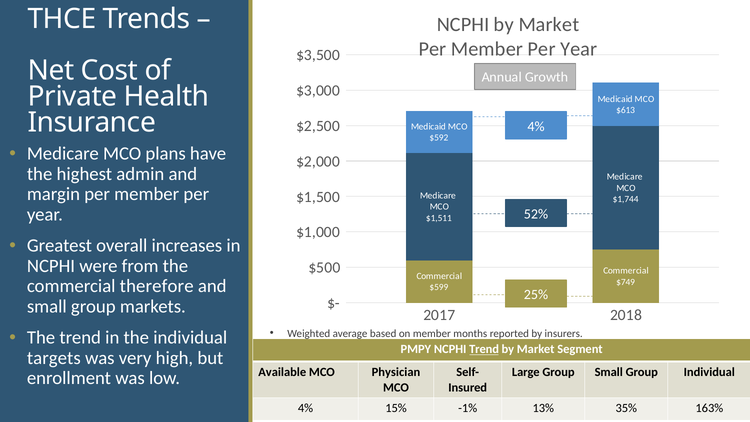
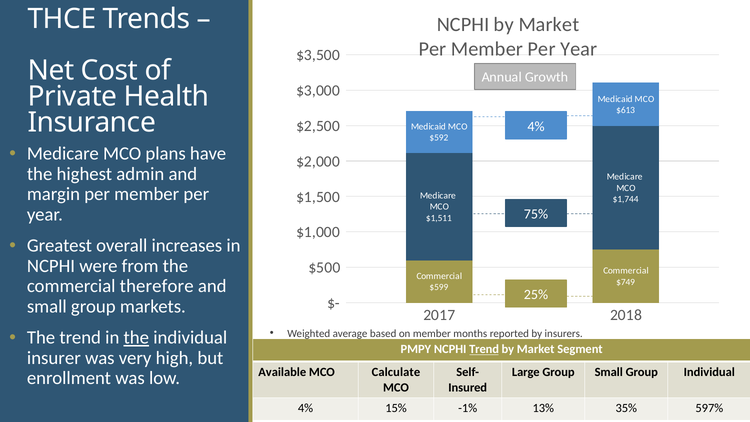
52%: 52% -> 75% (536, 214)
the underline: none -> present (136, 338)
targets: targets -> insurer (54, 358)
Physician: Physician -> Calculate (396, 372)
163%: 163% -> 597% (709, 408)
